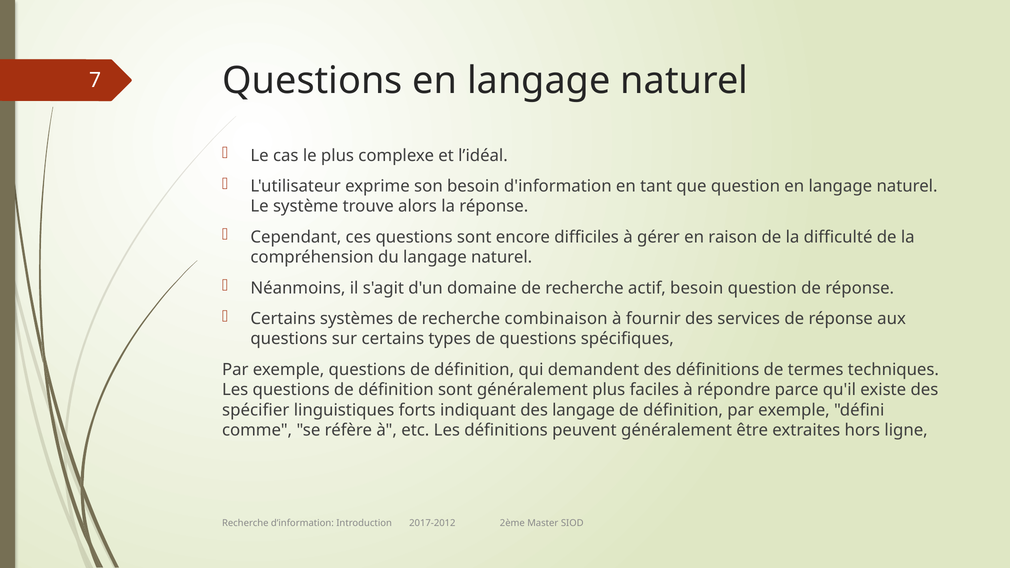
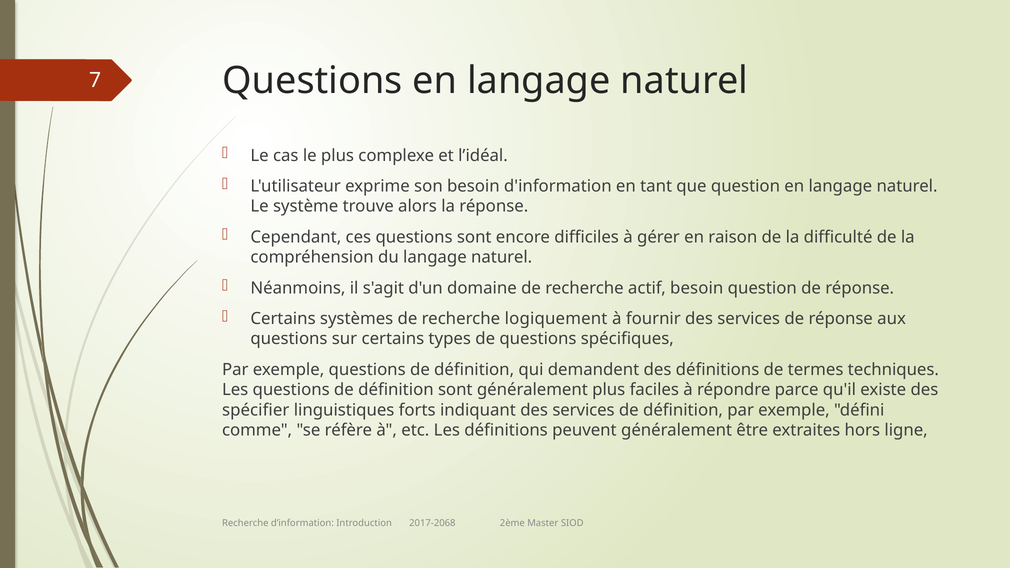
combinaison: combinaison -> logiquement (556, 319)
indiquant des langage: langage -> services (584, 410)
2017-2012: 2017-2012 -> 2017-2068 (432, 523)
